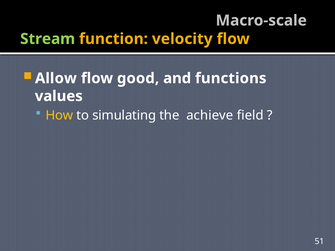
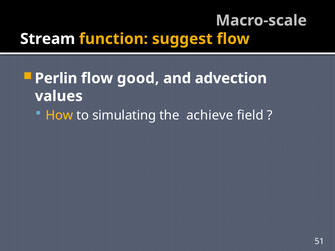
Stream colour: light green -> white (48, 39)
velocity: velocity -> suggest (182, 39)
Allow: Allow -> Perlin (56, 78)
functions: functions -> advection (231, 78)
